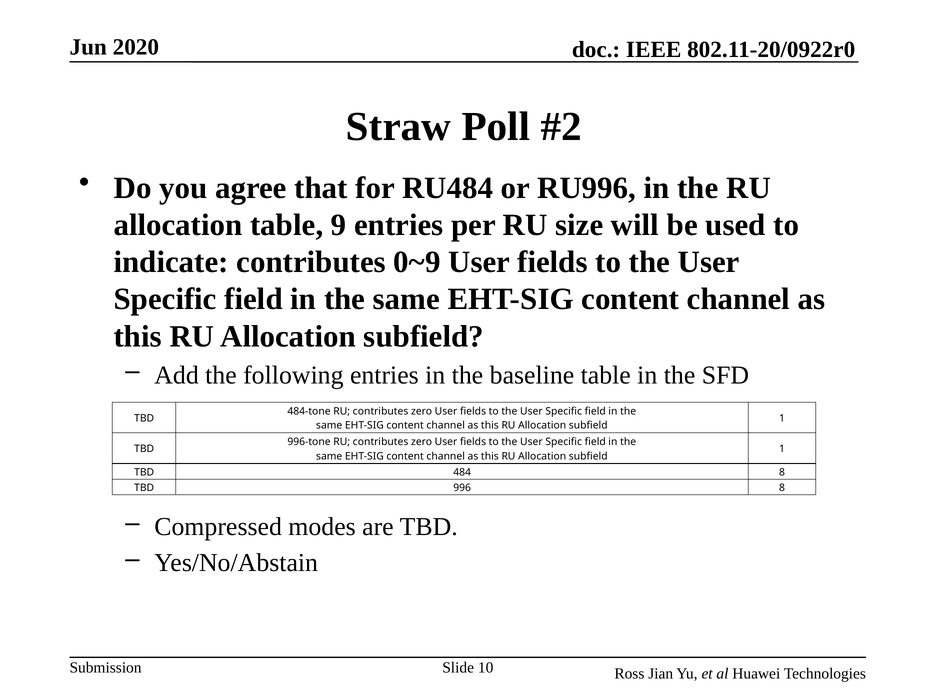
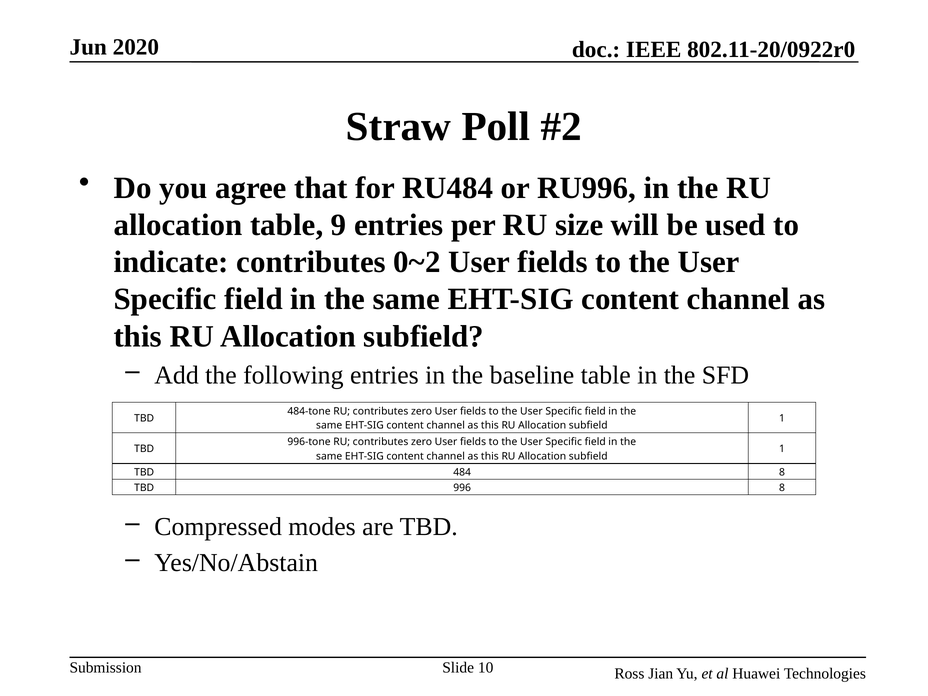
0~9: 0~9 -> 0~2 (417, 262)
